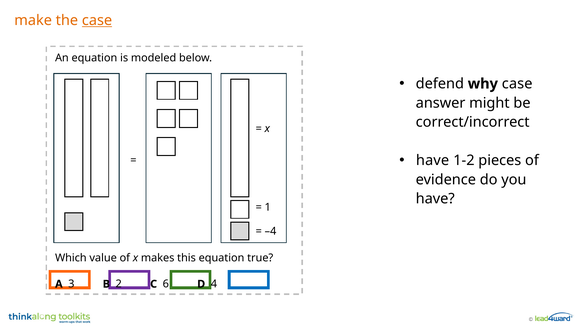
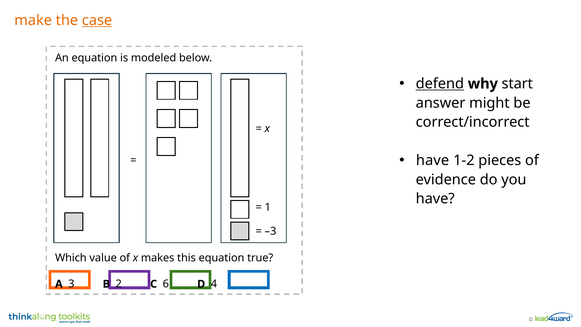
defend underline: none -> present (440, 84)
why case: case -> start (517, 84)
–4: –4 -> –3 (270, 231)
